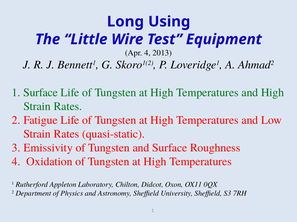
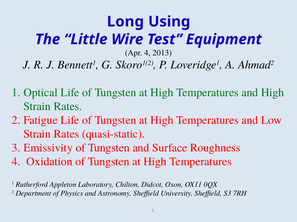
1 Surface: Surface -> Optical (41, 93)
